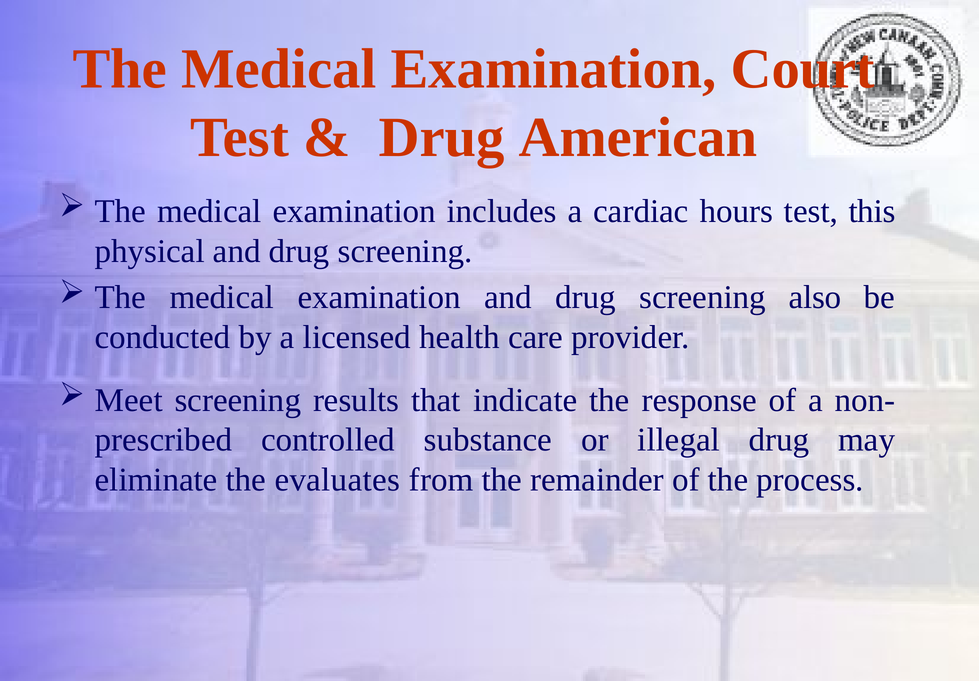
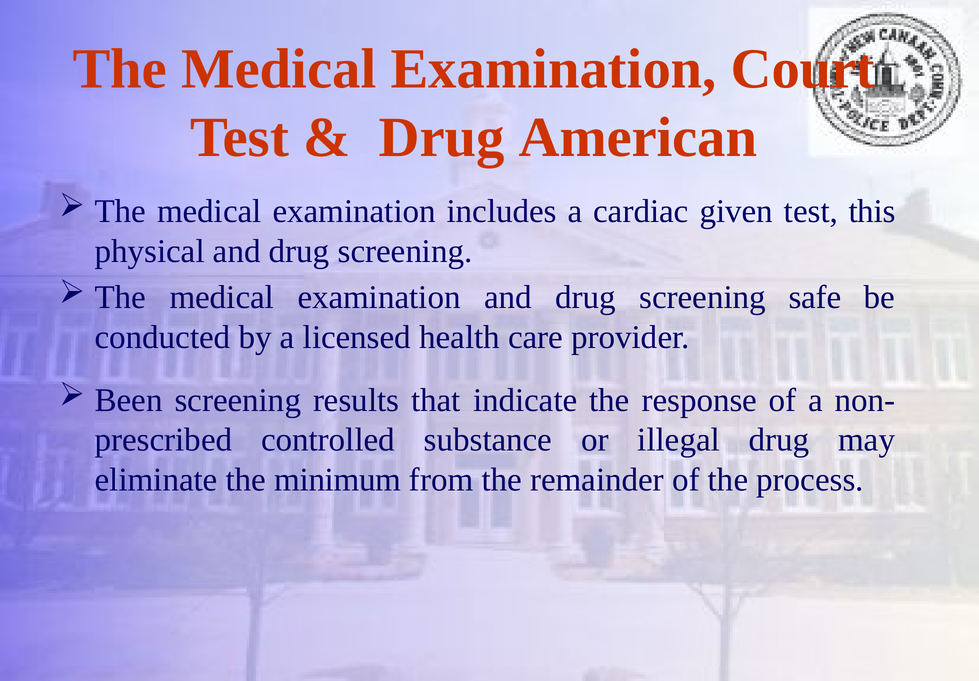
hours: hours -> given (736, 211)
also: also -> safe (815, 298)
Meet: Meet -> Been (129, 400)
evaluates: evaluates -> minimum (338, 480)
